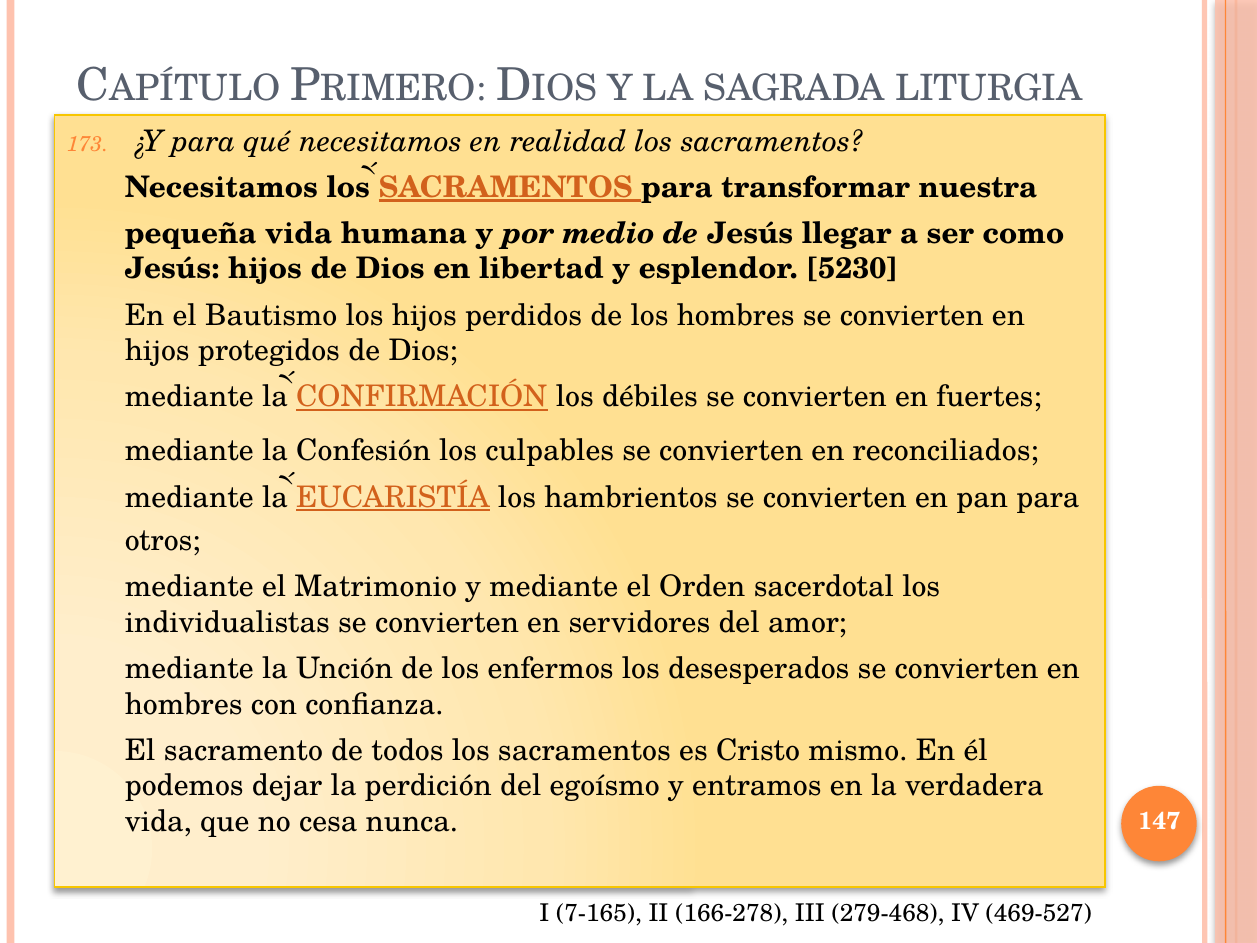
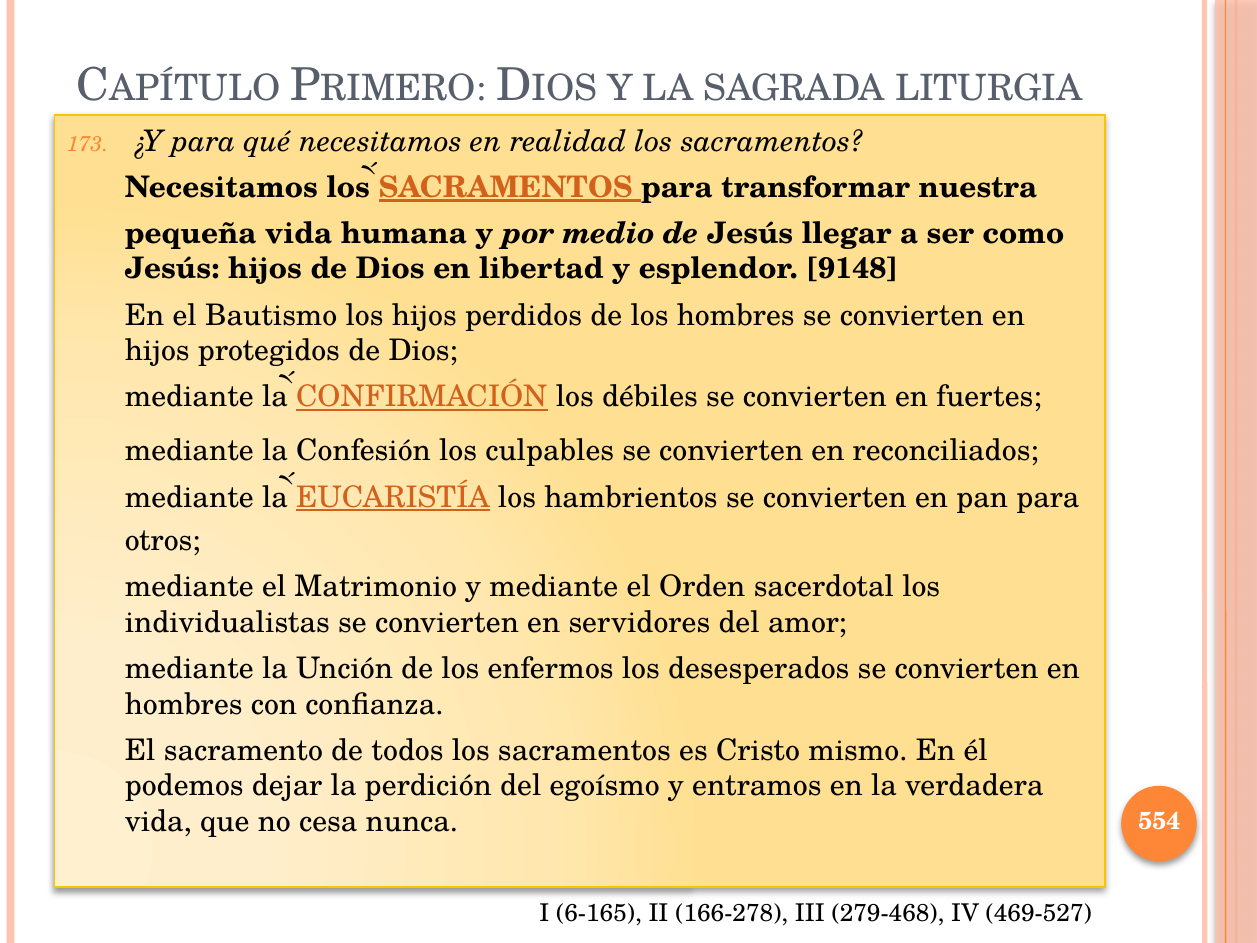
5230: 5230 -> 9148 (852, 269)
147: 147 -> 554 (1159, 821)
7-165: 7-165 -> 6-165 (599, 914)
